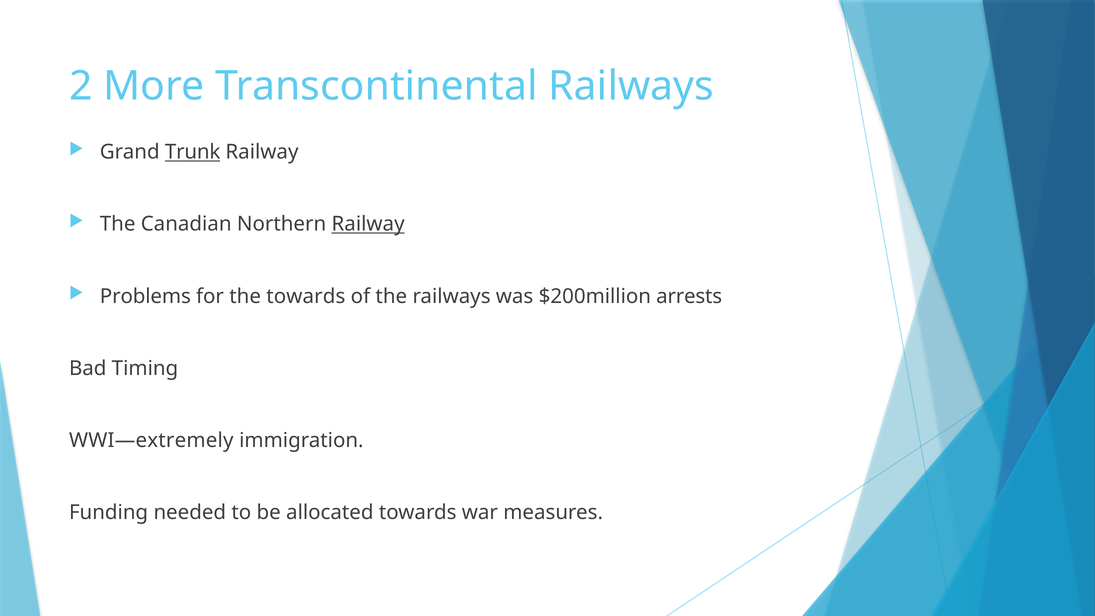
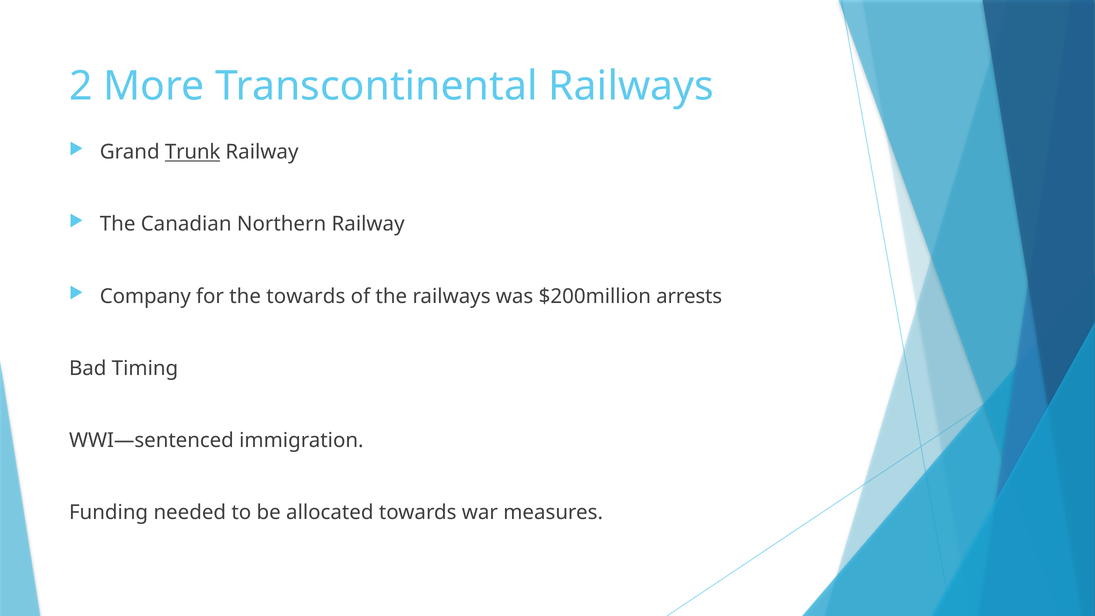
Railway underline: present -> none (368, 224)
Problems: Problems -> Company (145, 296)
WWI—extremely: WWI—extremely -> WWI—sentenced (151, 440)
